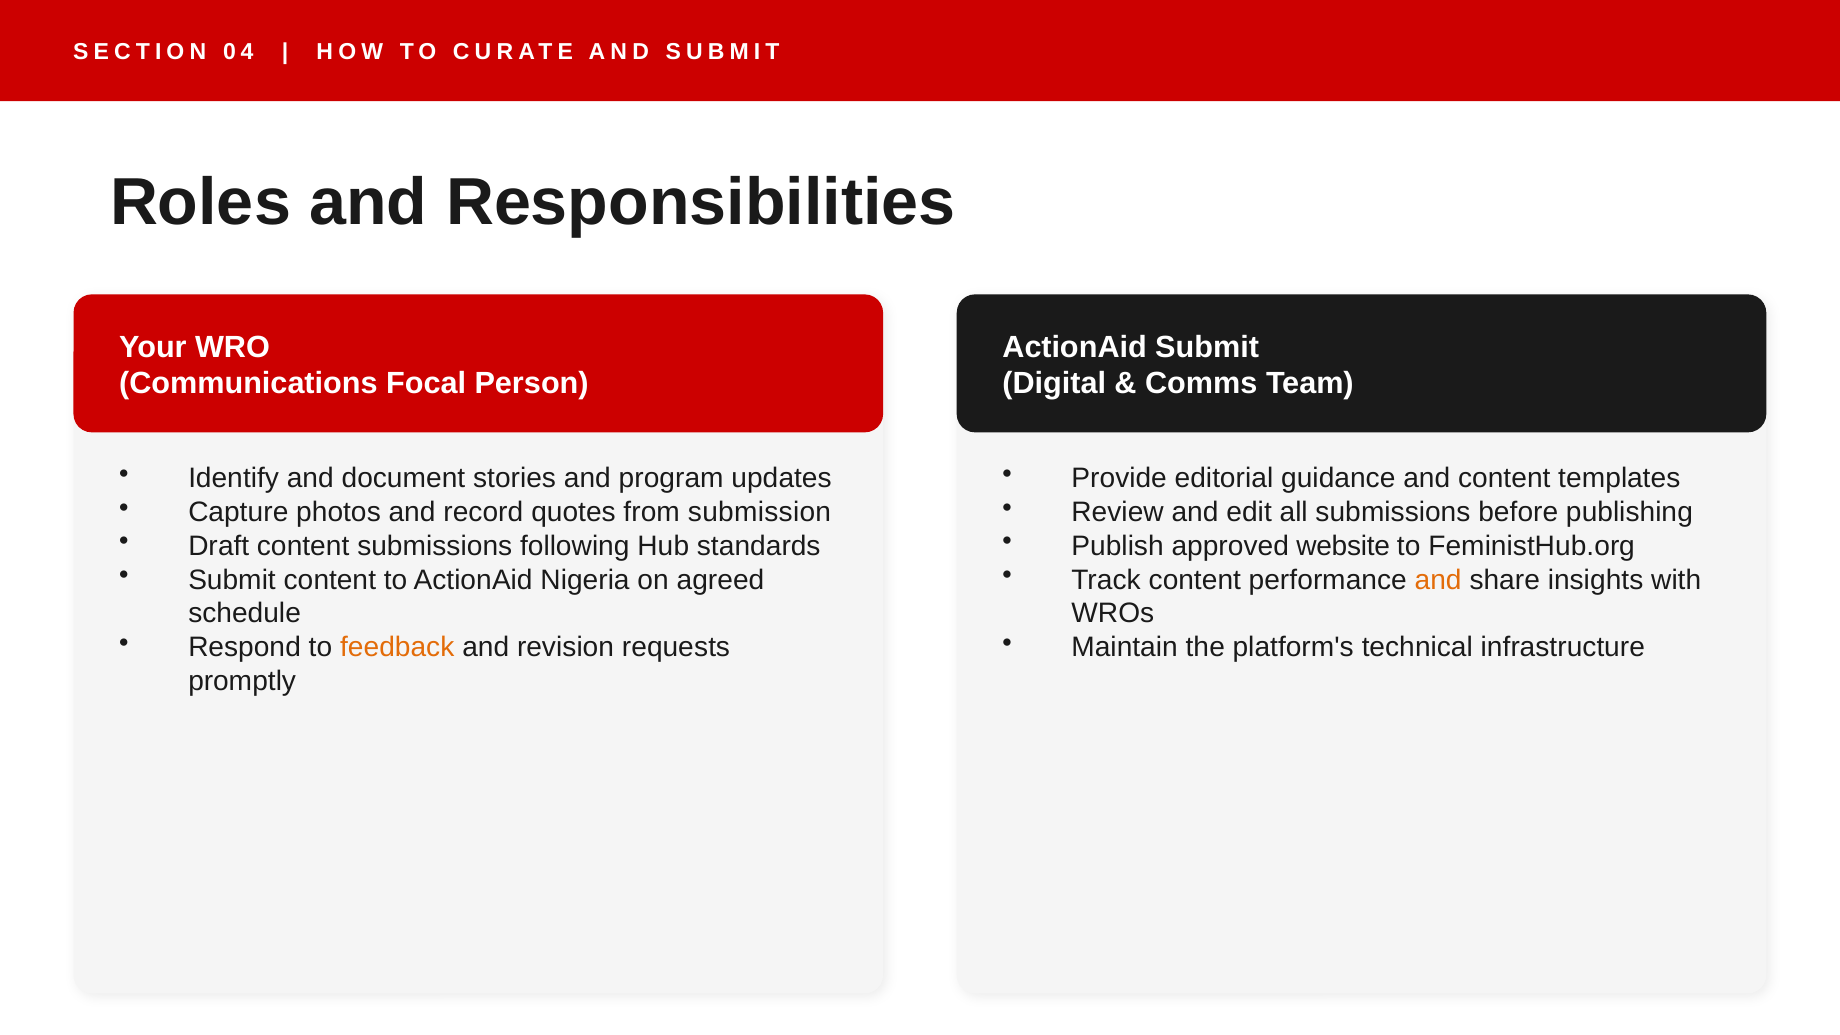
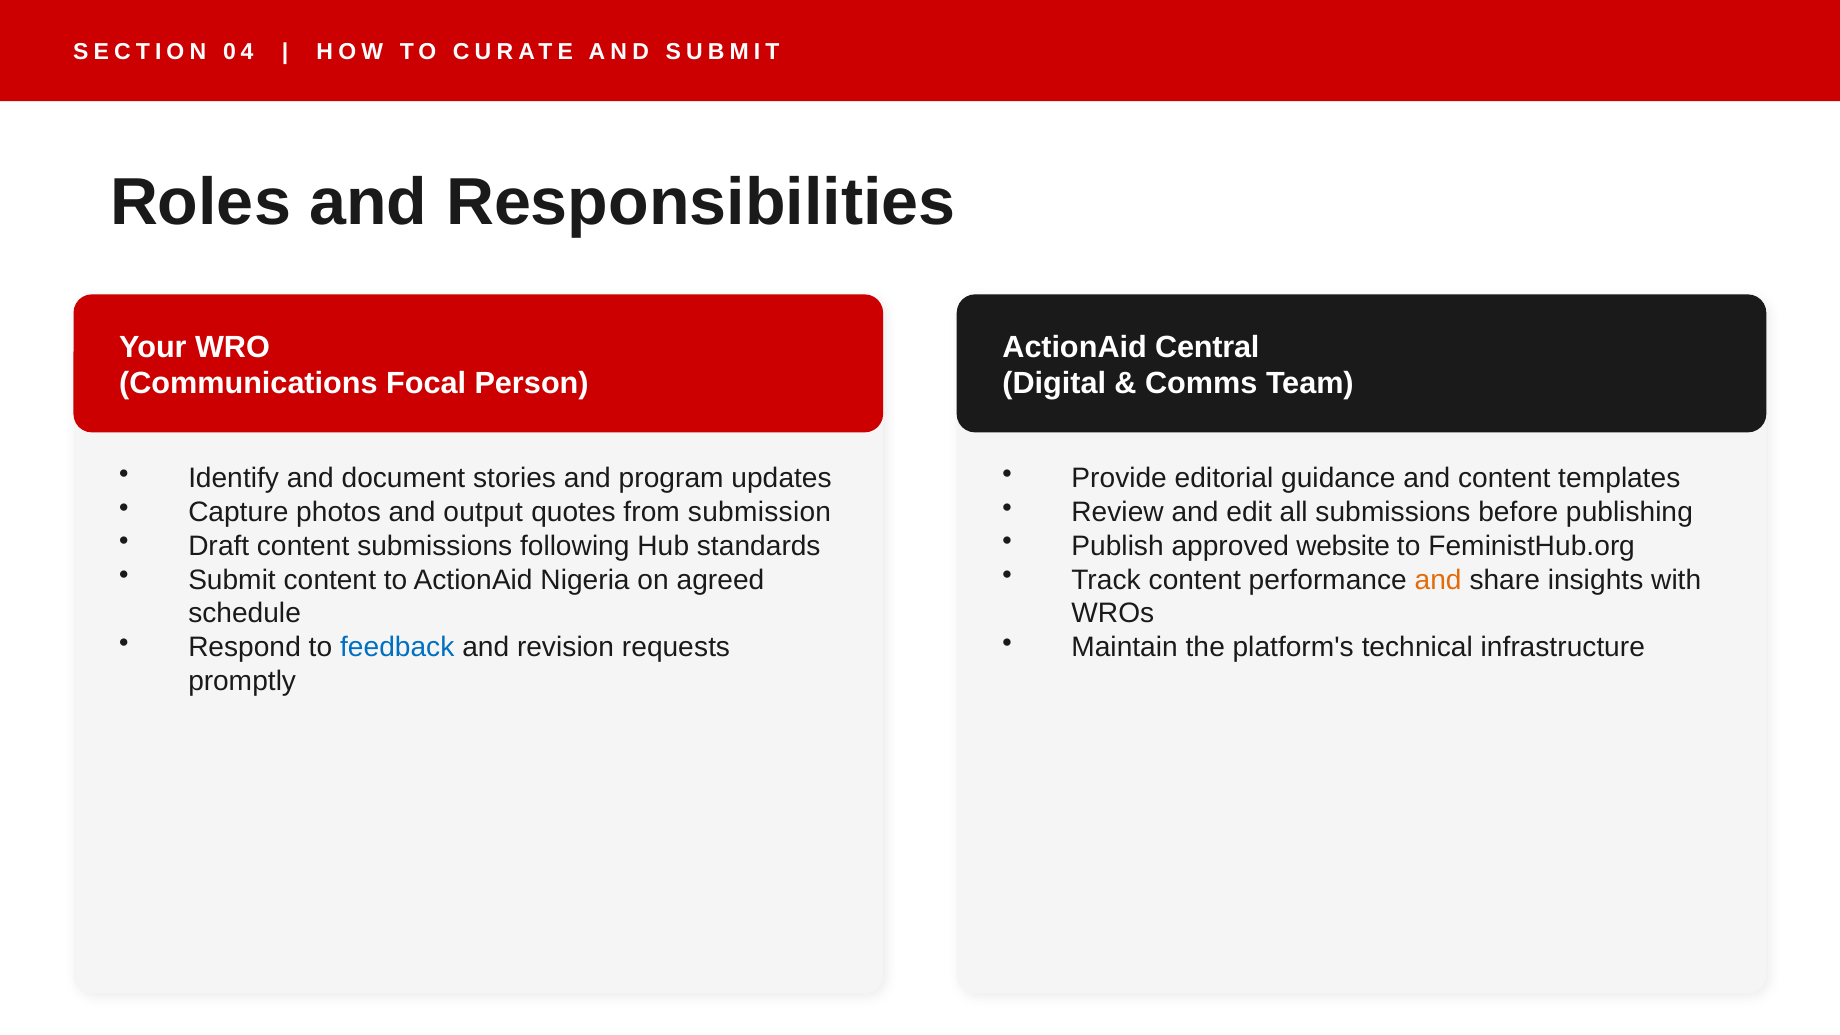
ActionAid Submit: Submit -> Central (1207, 347)
record: record -> output (483, 512)
feedback colour: orange -> blue (397, 647)
